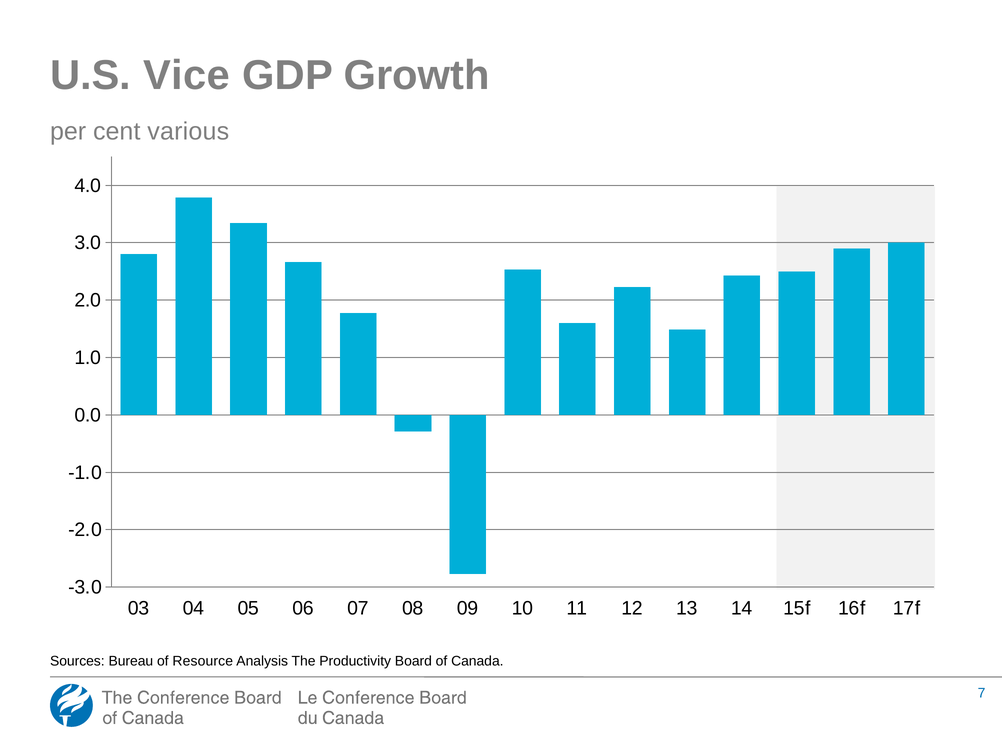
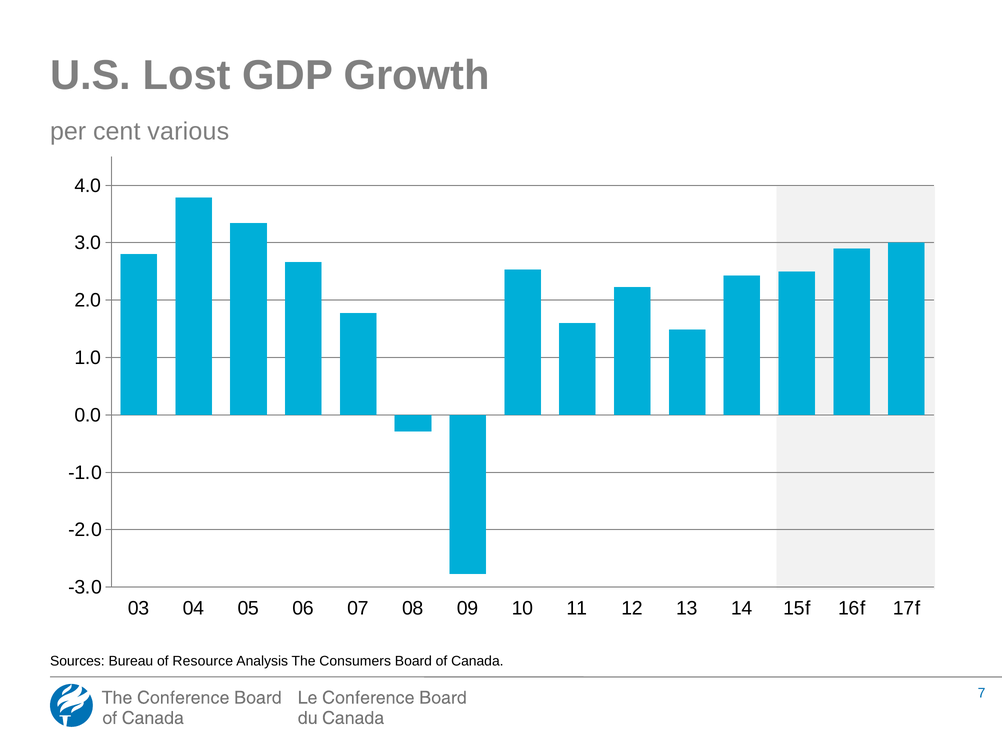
Vice: Vice -> Lost (187, 75)
Productivity: Productivity -> Consumers (355, 661)
